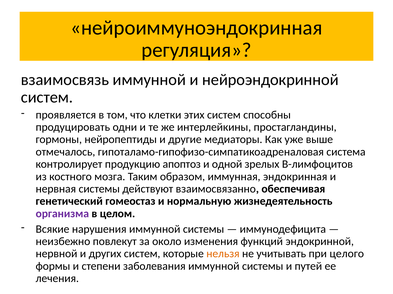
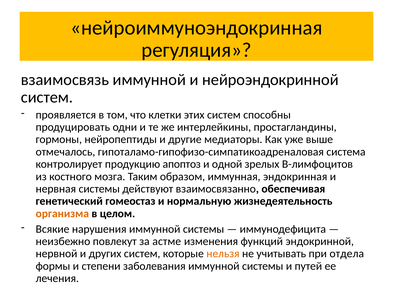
организма colour: purple -> orange (62, 214)
около: около -> астме (167, 242)
целого: целого -> отдела (347, 254)
